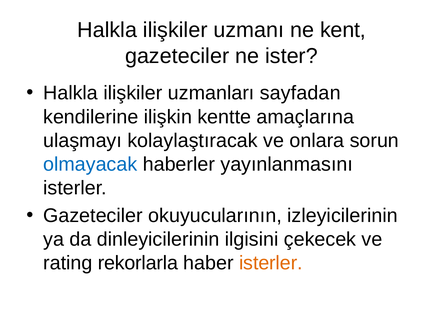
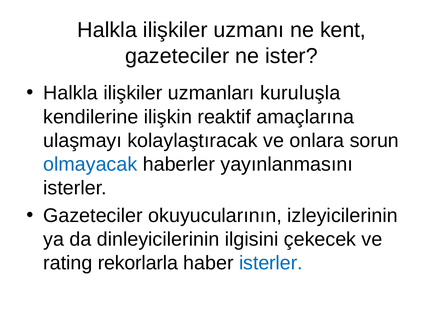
sayfadan: sayfadan -> kuruluşla (300, 93)
kentte: kentte -> reaktif (224, 117)
isterler colour: orange -> blue (271, 262)
